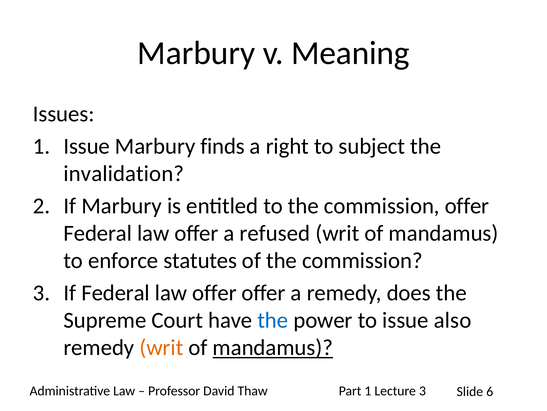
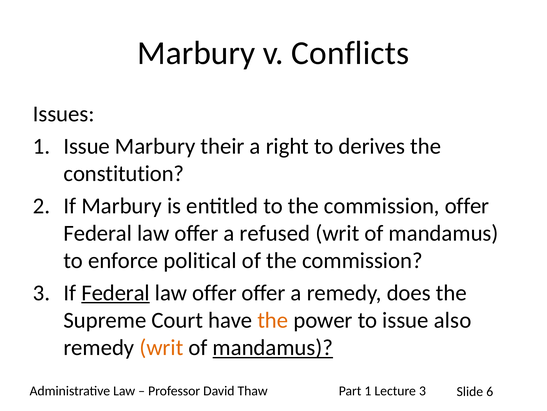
Meaning: Meaning -> Conflicts (350, 53)
finds: finds -> their (223, 146)
subject: subject -> derives (372, 146)
invalidation: invalidation -> constitution (124, 173)
statutes: statutes -> political (200, 260)
Federal underline: none -> present (116, 292)
the colour: blue -> orange (273, 320)
